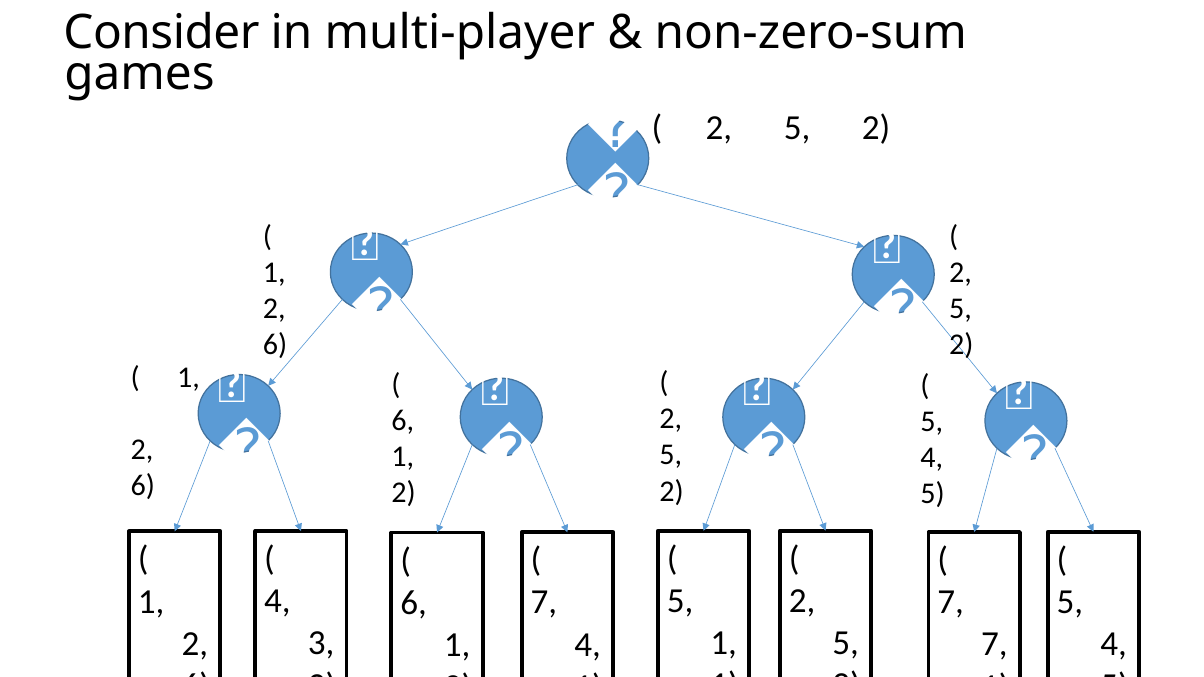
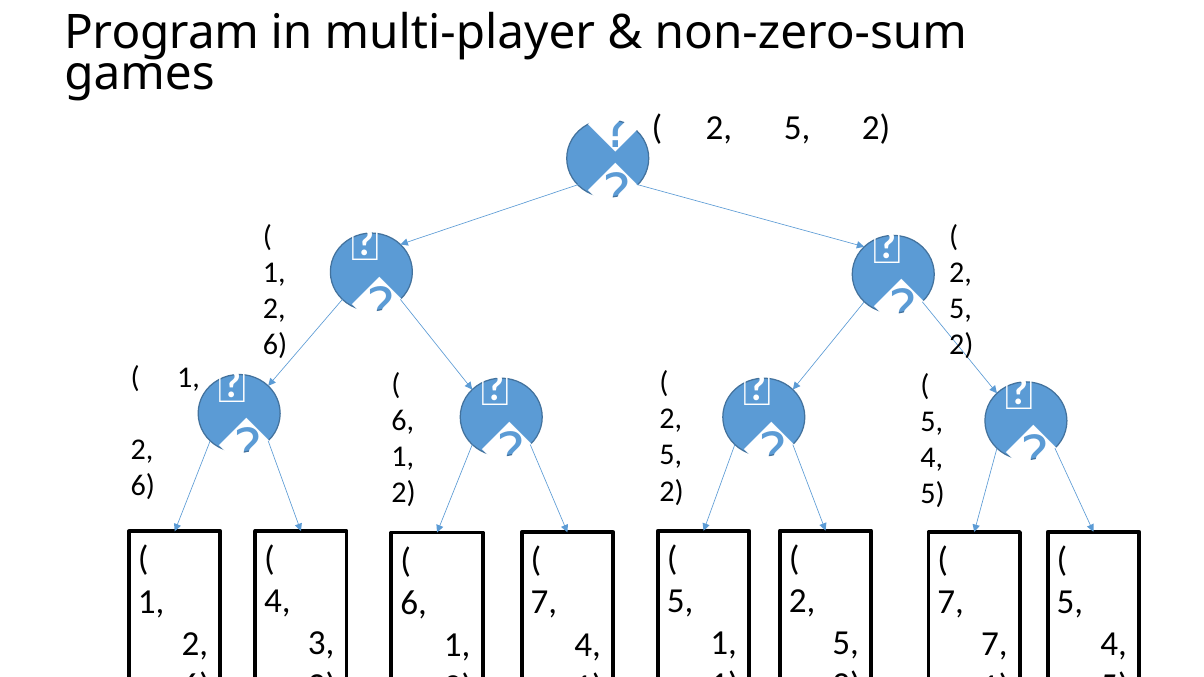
Consider: Consider -> Program (162, 33)
